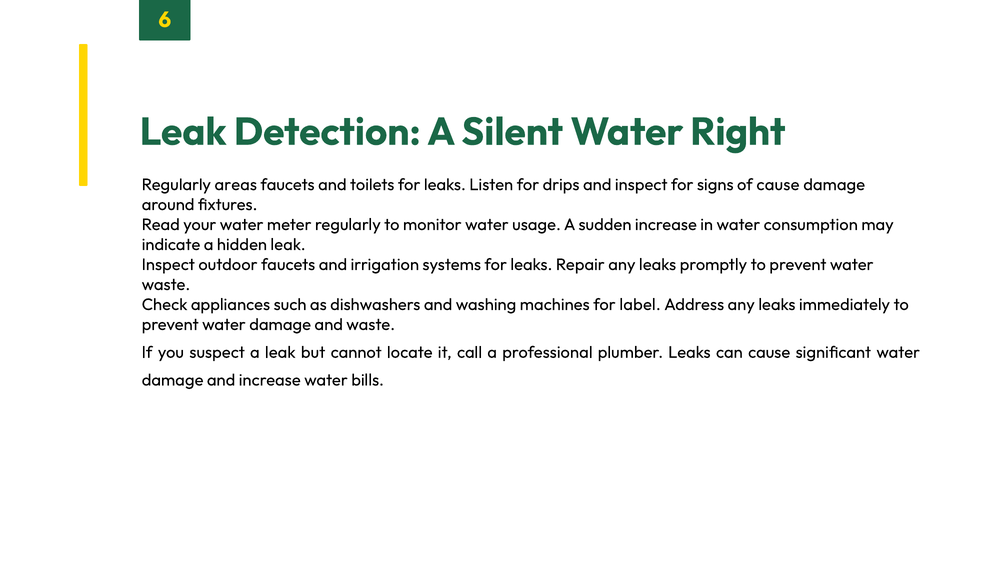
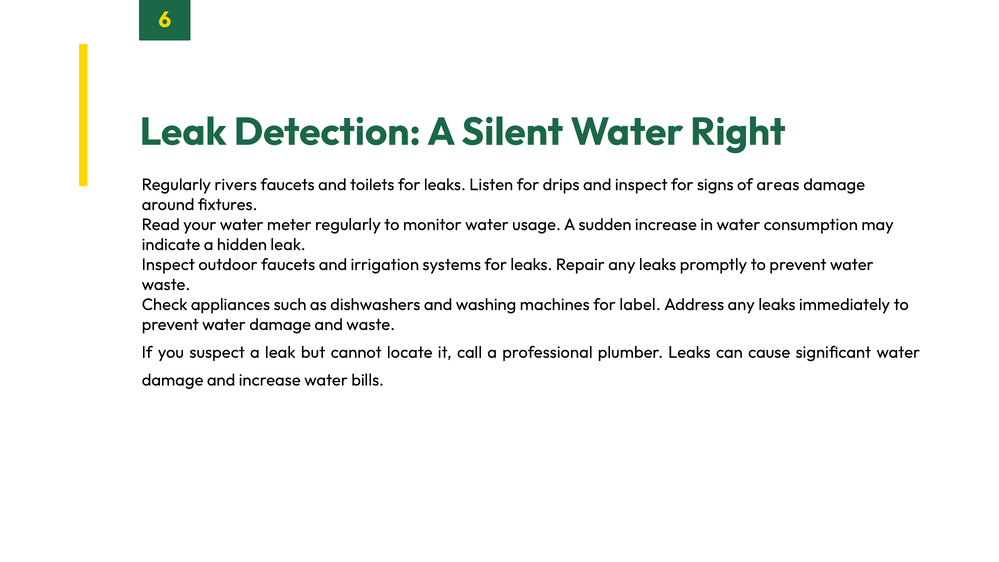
areas: areas -> rivers (236, 185)
of cause: cause -> areas (778, 185)
